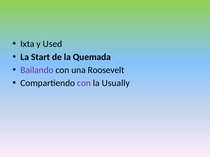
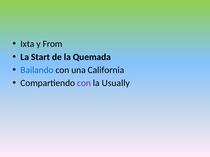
Used: Used -> From (53, 44)
Bailando colour: purple -> blue (37, 70)
Roosevelt: Roosevelt -> California (106, 70)
